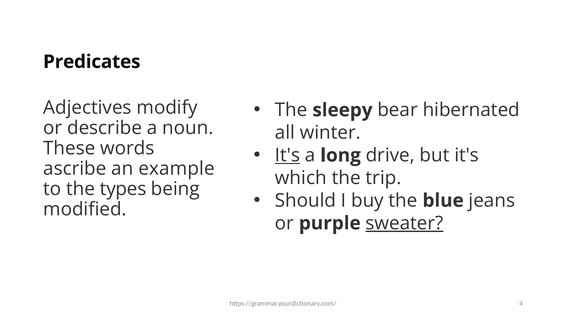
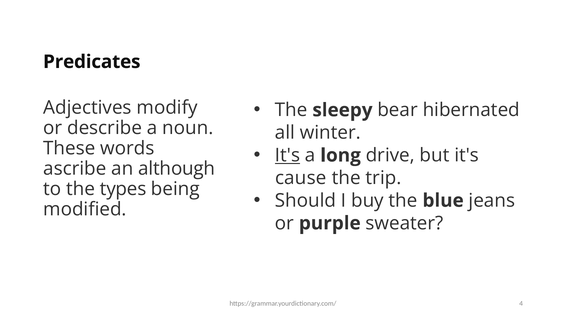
example: example -> although (177, 169)
which: which -> cause (301, 178)
sweater underline: present -> none (404, 223)
